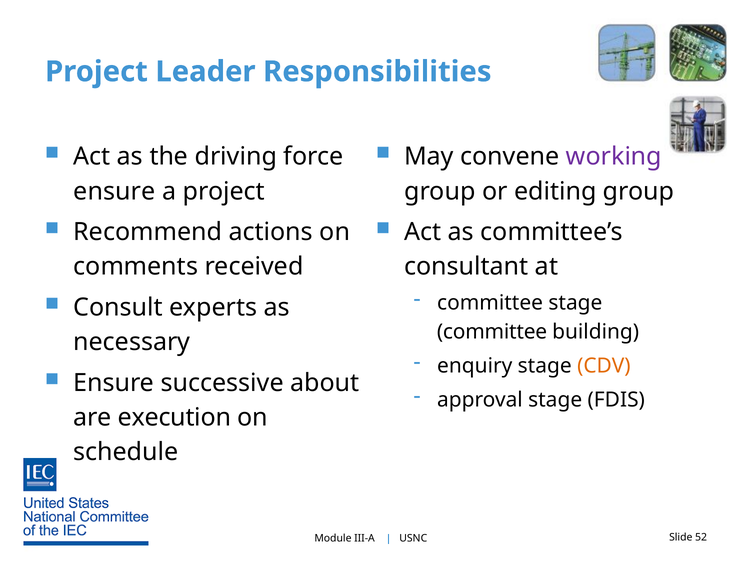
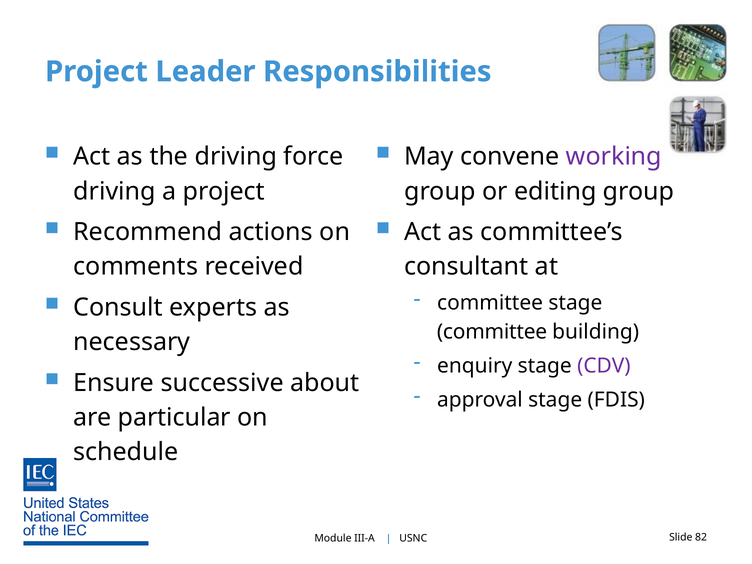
ensure: ensure -> driving (115, 191)
CDV colour: orange -> purple (604, 366)
execution: execution -> particular (174, 418)
52: 52 -> 82 (701, 537)
